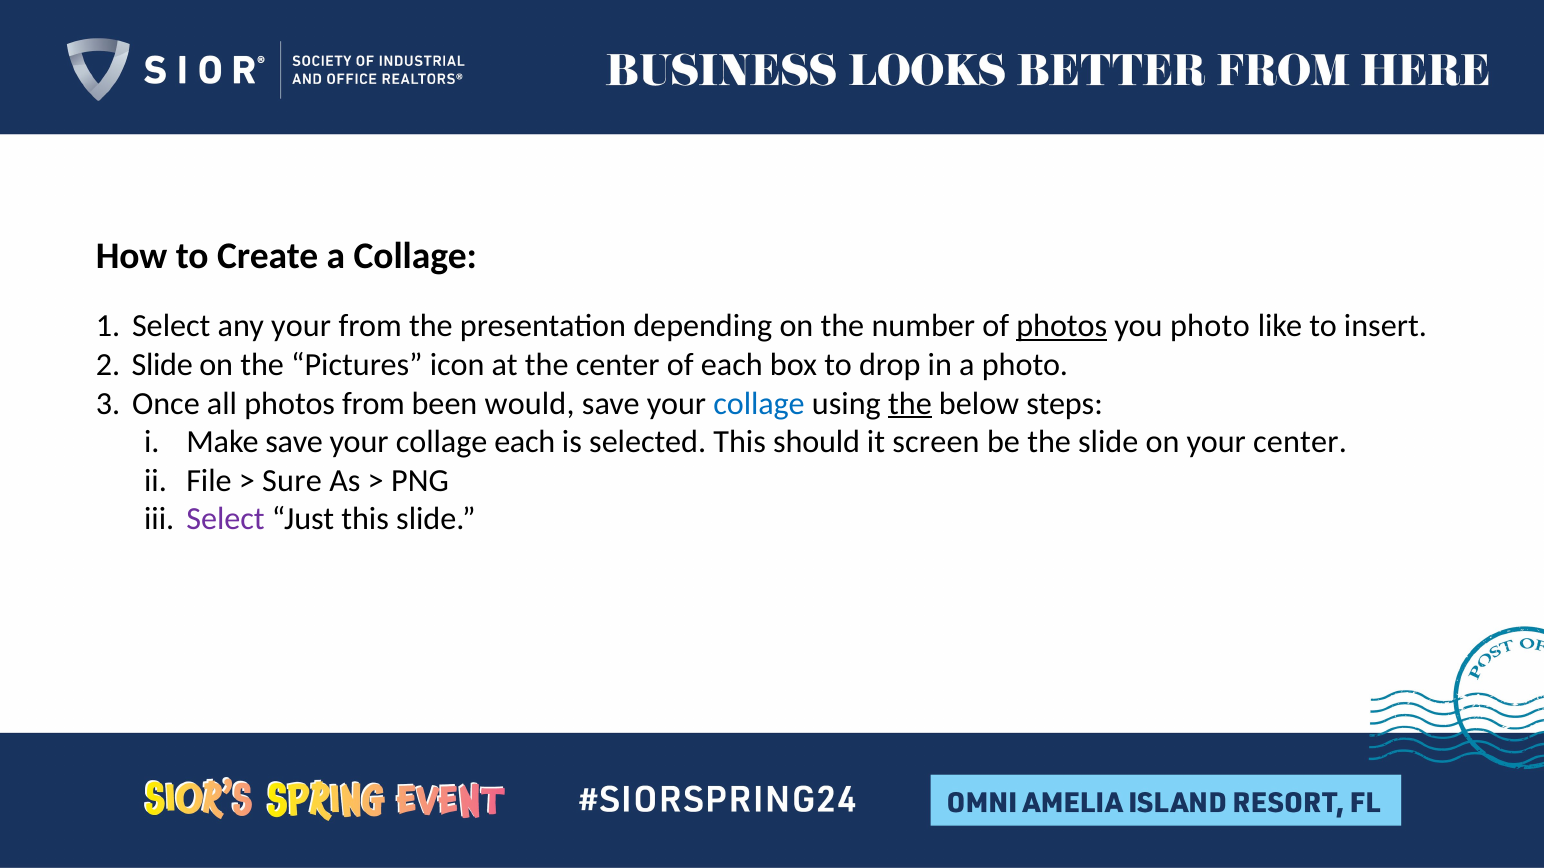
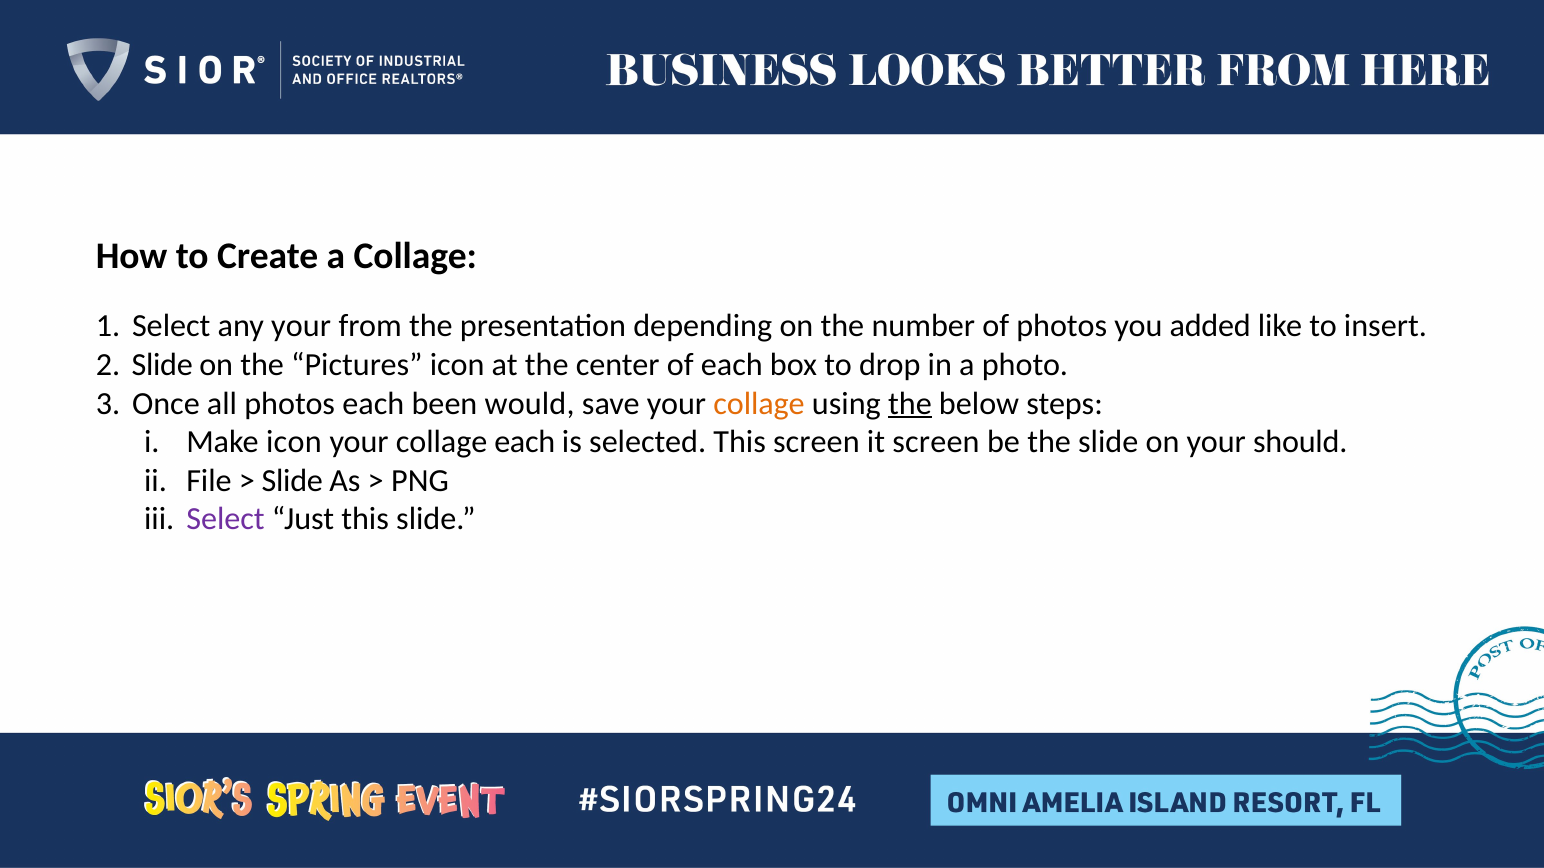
photos underline: present -> none (1062, 327)
you photo: photo -> added (1210, 327)
photos from: from -> each (373, 404)
collage colour: blue -> orange (759, 404)
Make save: save -> icon (294, 442)
This should: should -> screen (816, 442)
your center: center -> should (1300, 442)
Sure: Sure -> Slide (292, 481)
